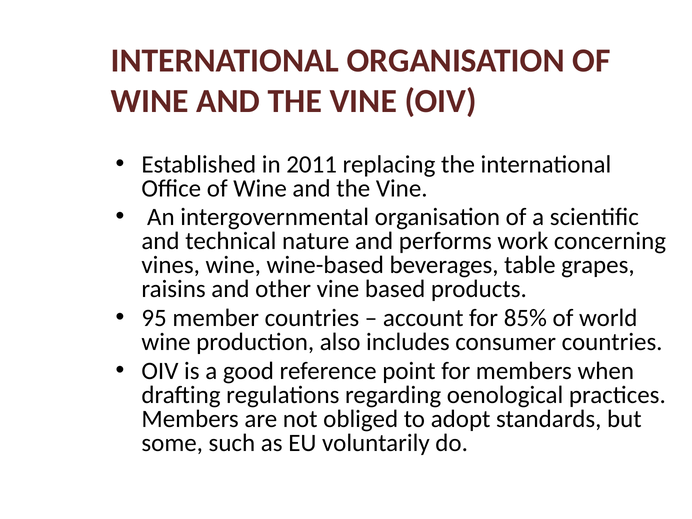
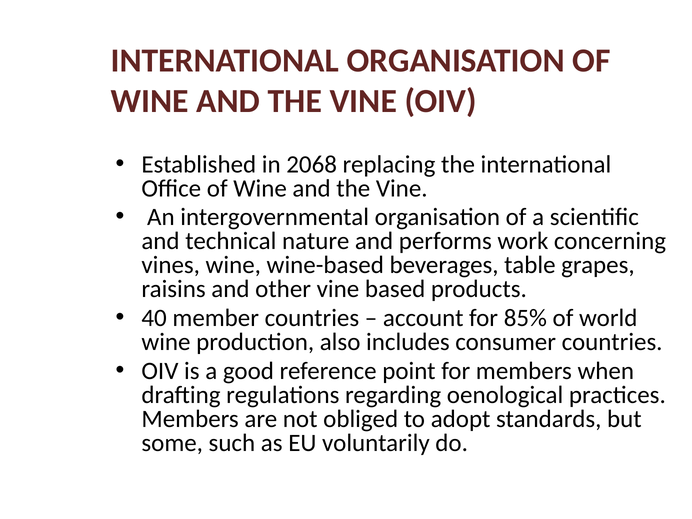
2011: 2011 -> 2068 (312, 164)
95: 95 -> 40 (154, 318)
